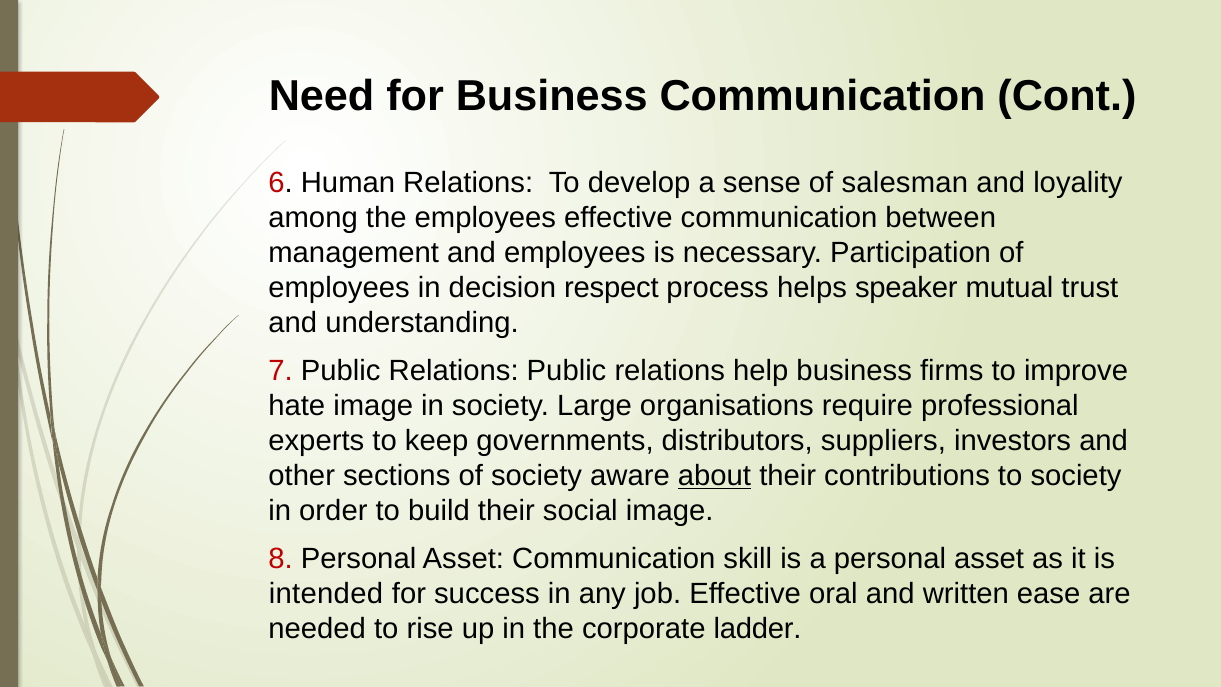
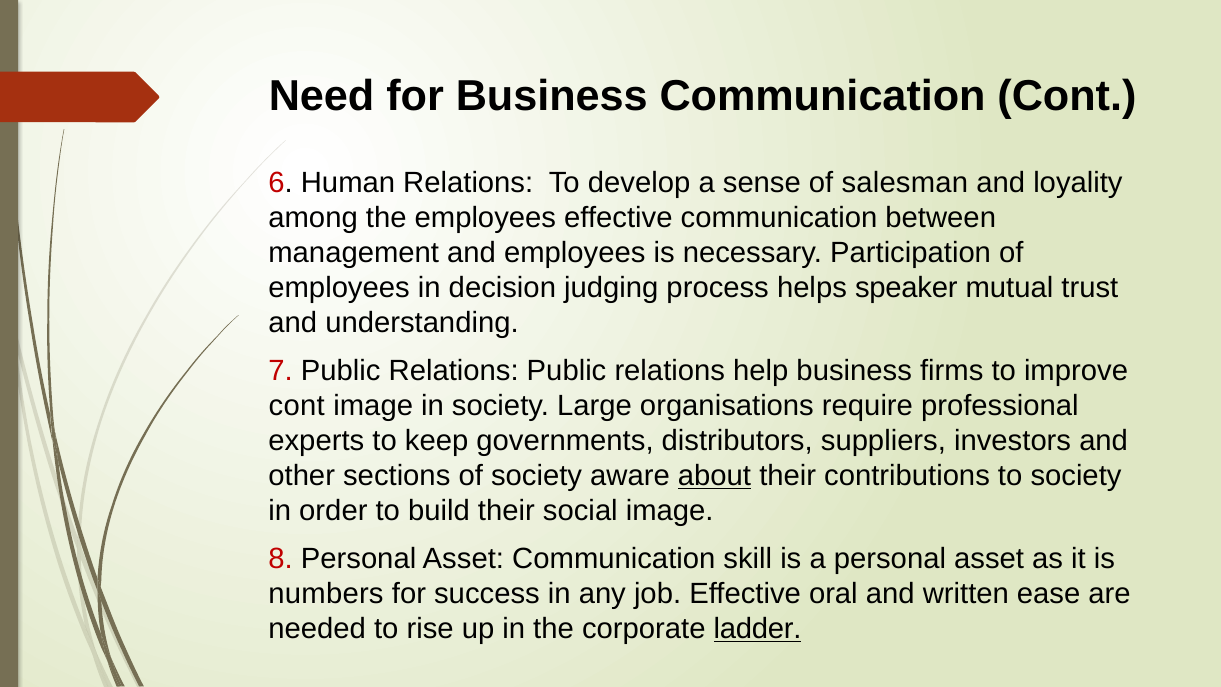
respect: respect -> judging (611, 288)
hate: hate -> cont (297, 406)
intended: intended -> numbers (326, 594)
ladder underline: none -> present (758, 629)
